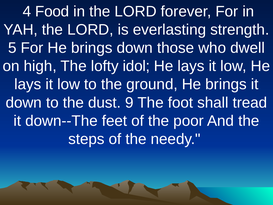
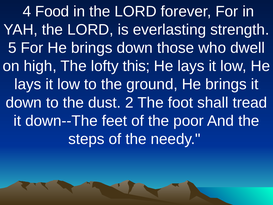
idol: idol -> this (136, 66)
9: 9 -> 2 (129, 102)
